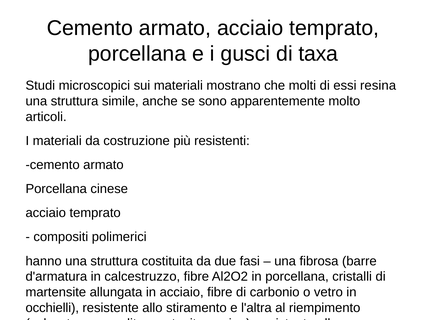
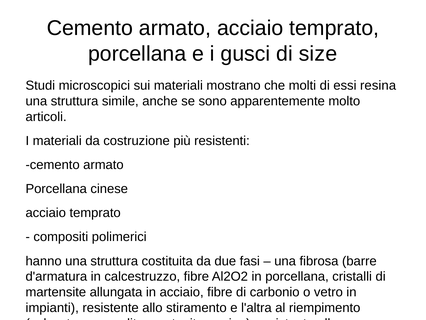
taxa: taxa -> size (318, 54)
occhielli: occhielli -> impianti (52, 307)
